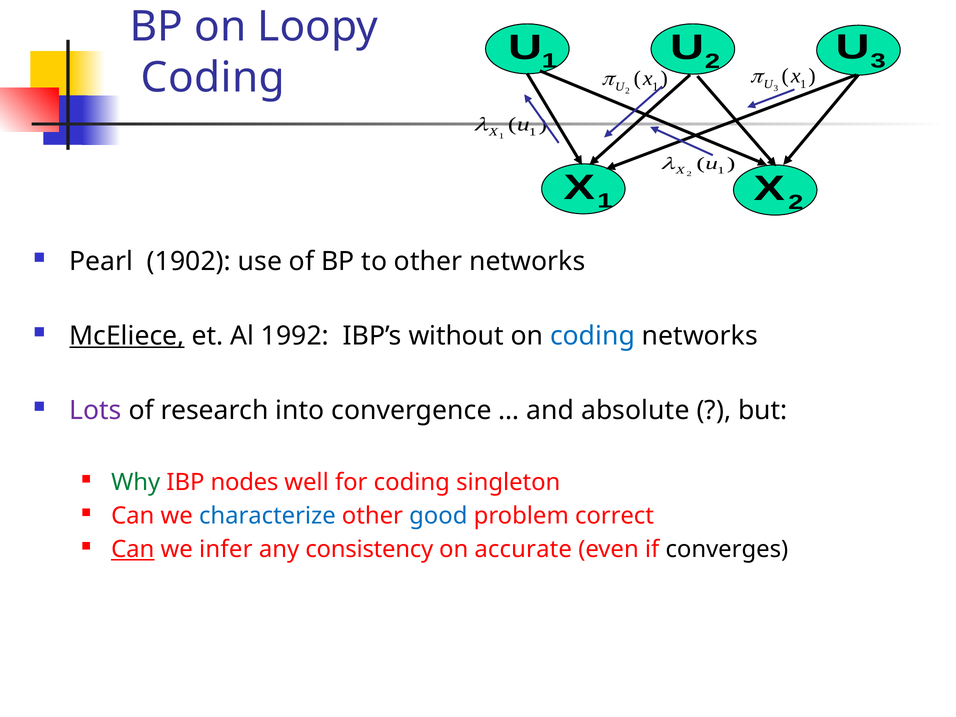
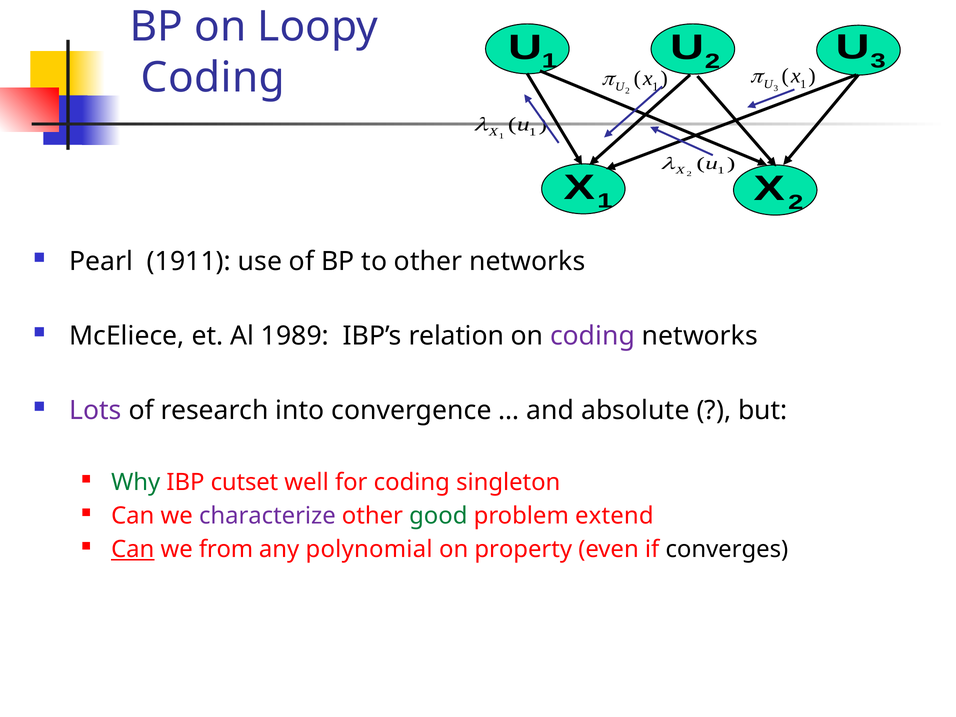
1902: 1902 -> 1911 (189, 262)
McEliece underline: present -> none (127, 336)
1992: 1992 -> 1989 (295, 336)
without: without -> relation (456, 336)
coding colour: blue -> purple (593, 336)
nodes: nodes -> cutset (244, 482)
characterize colour: blue -> purple (267, 516)
good colour: blue -> green (438, 516)
correct: correct -> extend (614, 516)
infer: infer -> from (226, 549)
consistency: consistency -> polynomial (369, 549)
accurate: accurate -> property (523, 549)
